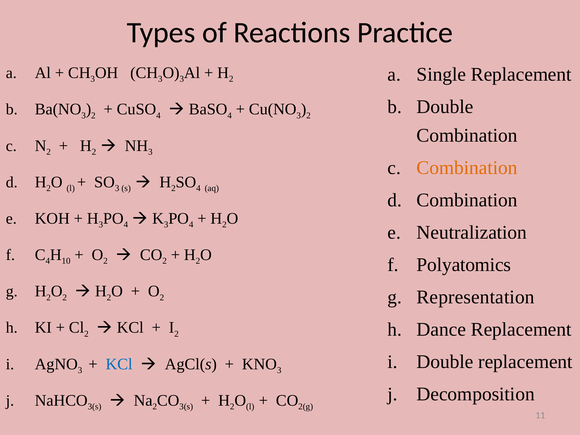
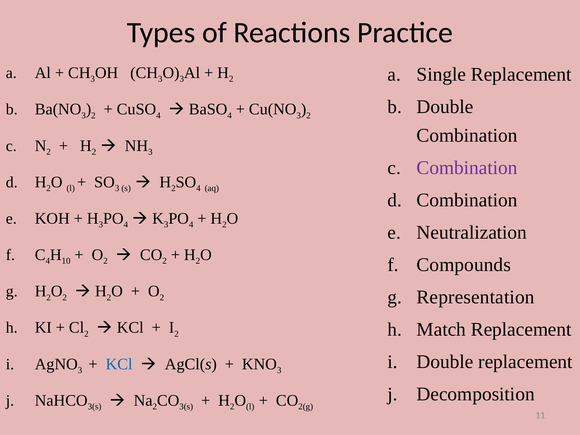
Combination colour: orange -> purple (467, 168)
Polyatomics: Polyatomics -> Compounds (464, 265)
Dance: Dance -> Match (441, 329)
